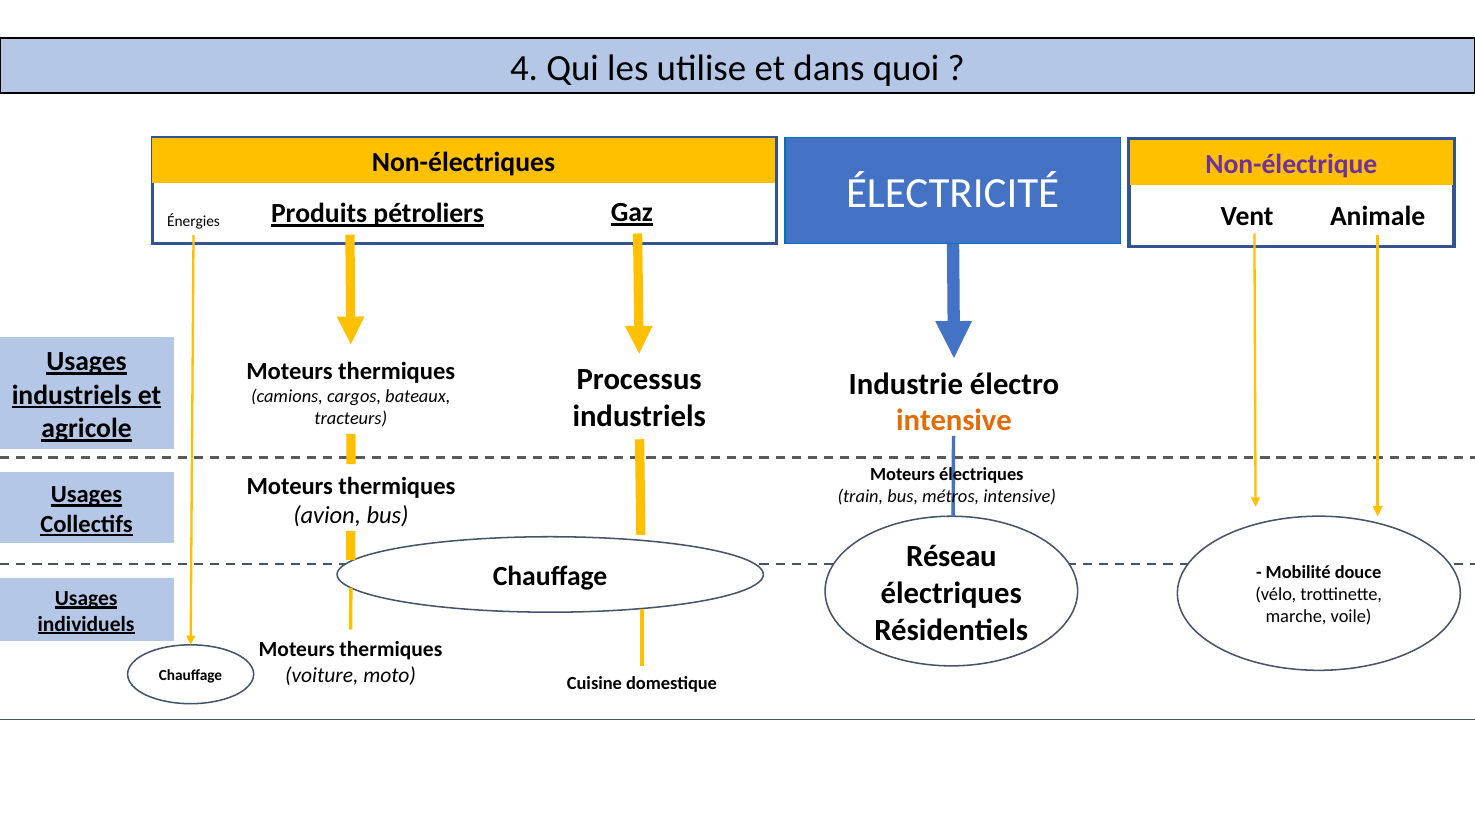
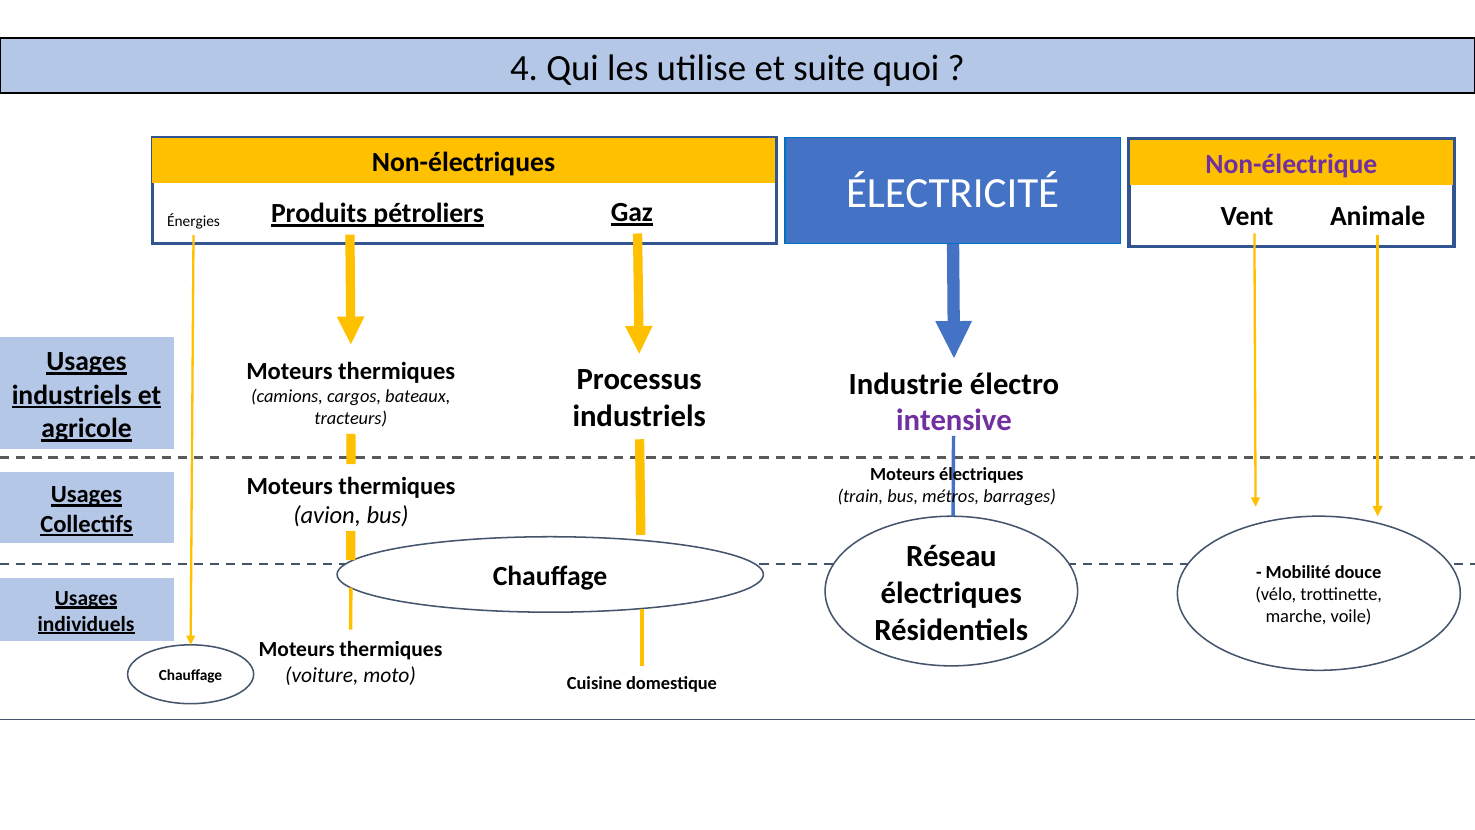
dans: dans -> suite (829, 68)
intensive colour: orange -> purple (954, 421)
métros intensive: intensive -> barrages (1020, 497)
